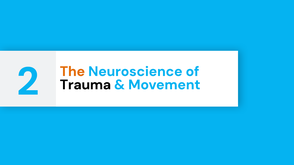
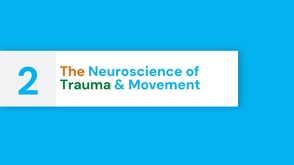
Trauma colour: black -> green (85, 85)
